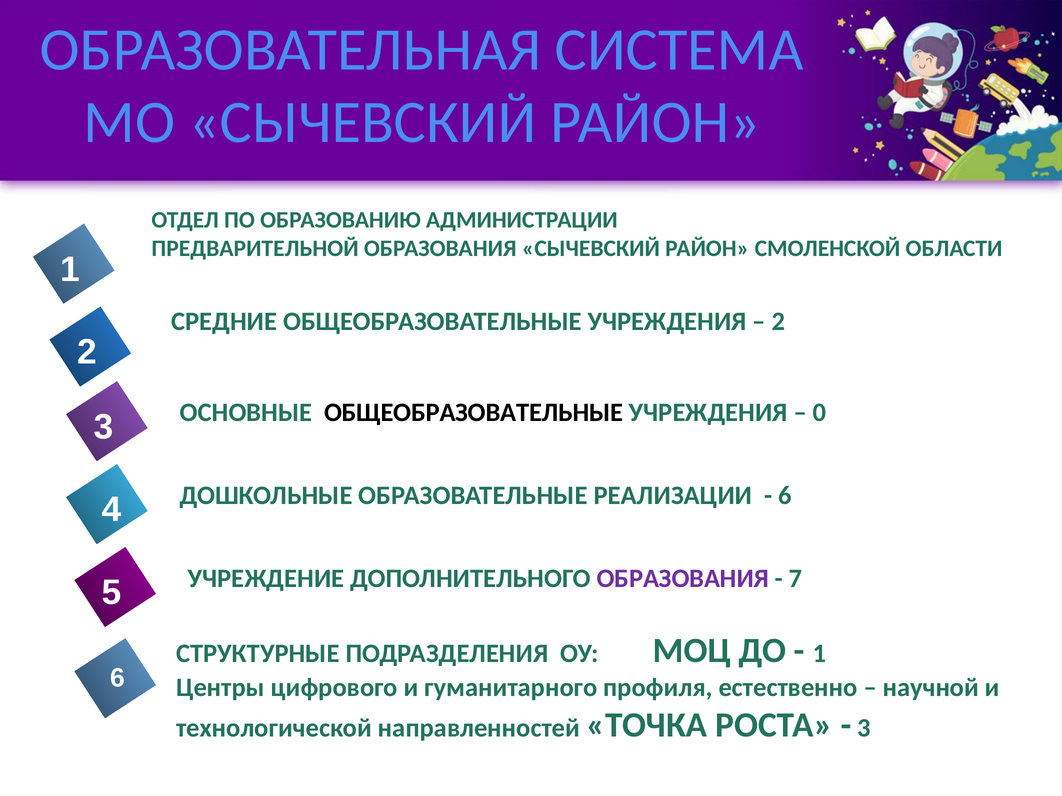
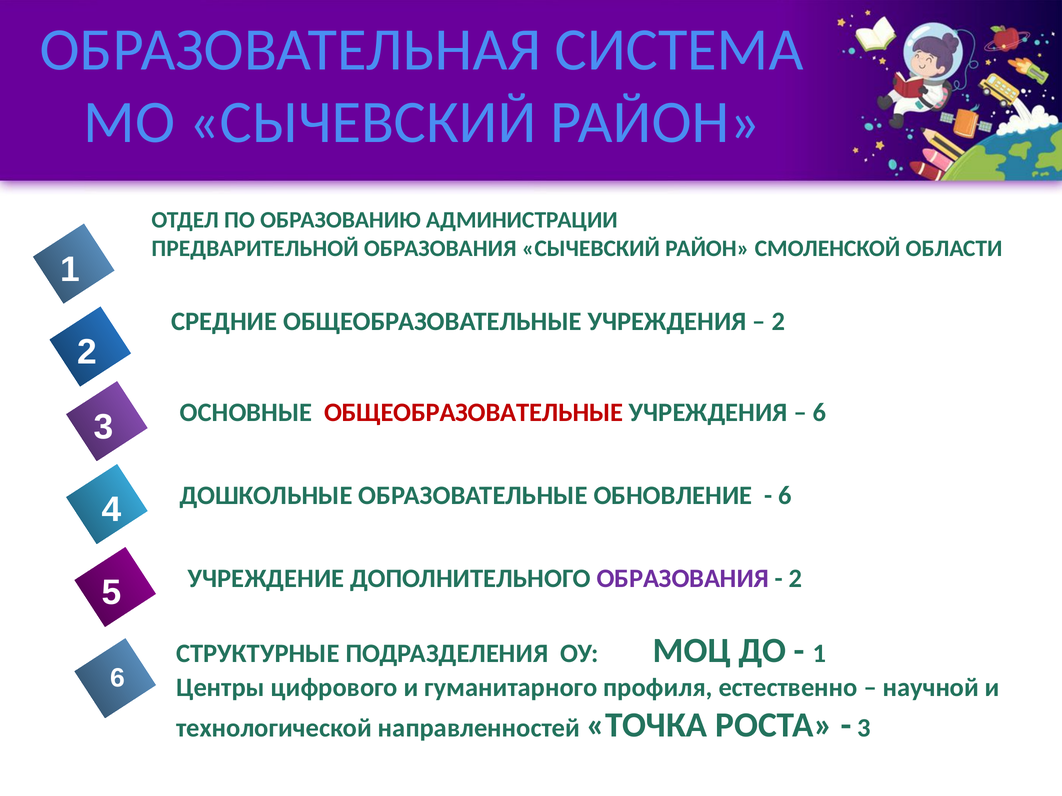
ОБЩЕОБРАЗОВАТЕЛЬНЫЕ colour: black -> red (474, 413)
0: 0 -> 6 (819, 413)
РЕАЛИЗАЦИИ: РЕАЛИЗАЦИИ -> ОБНОВЛЕНИЕ (673, 496)
7: 7 -> 2 (795, 579)
